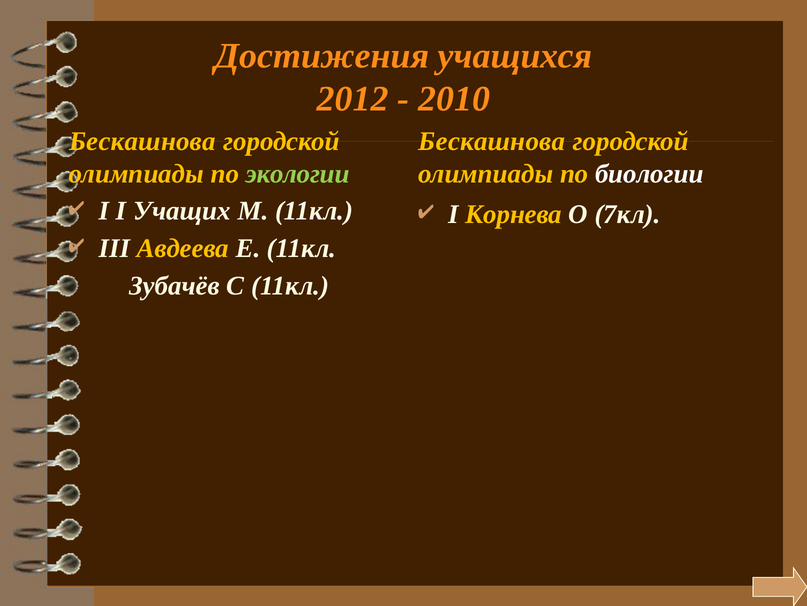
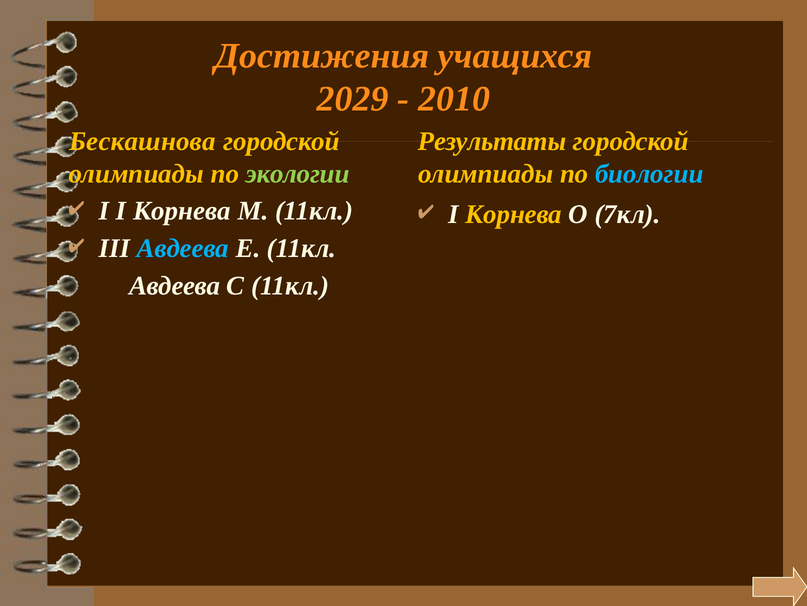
2012: 2012 -> 2029 (353, 99)
Бескашнова: Бескашнова -> Результаты (492, 141)
биологии colour: white -> light blue (649, 174)
I I Учащих: Учащих -> Корнева (182, 210)
Авдеева colour: yellow -> light blue (183, 248)
Зубачёв: Зубачёв -> Авдеева (175, 286)
